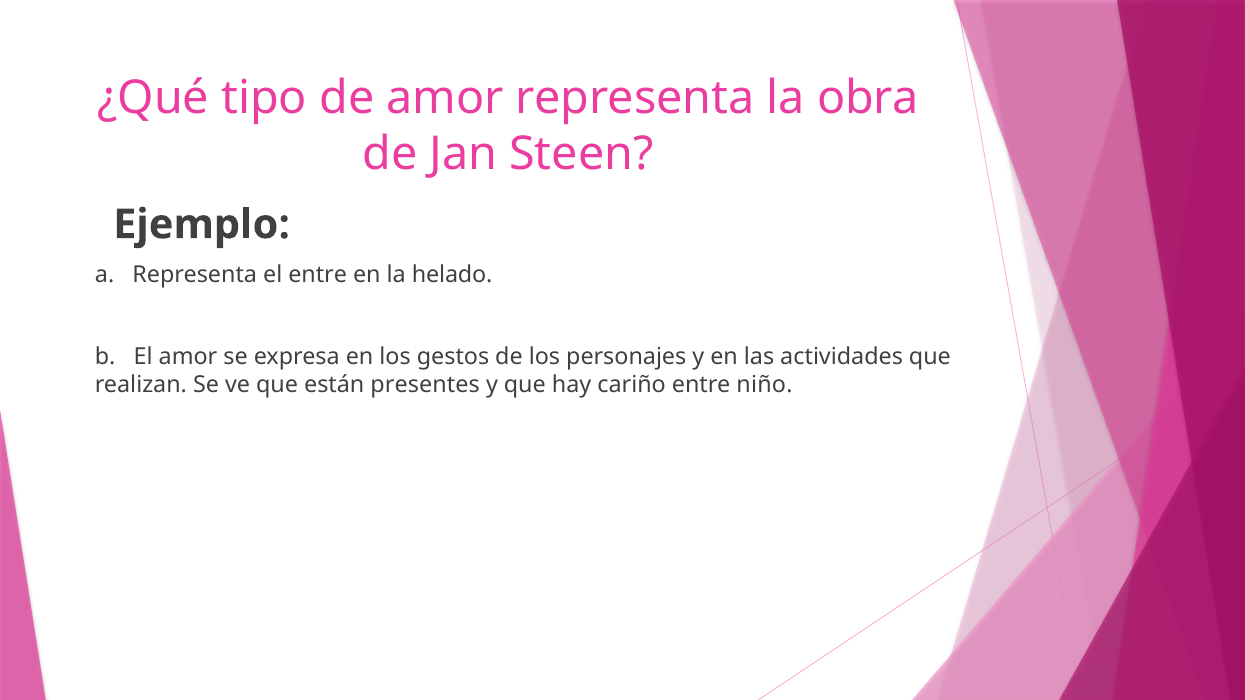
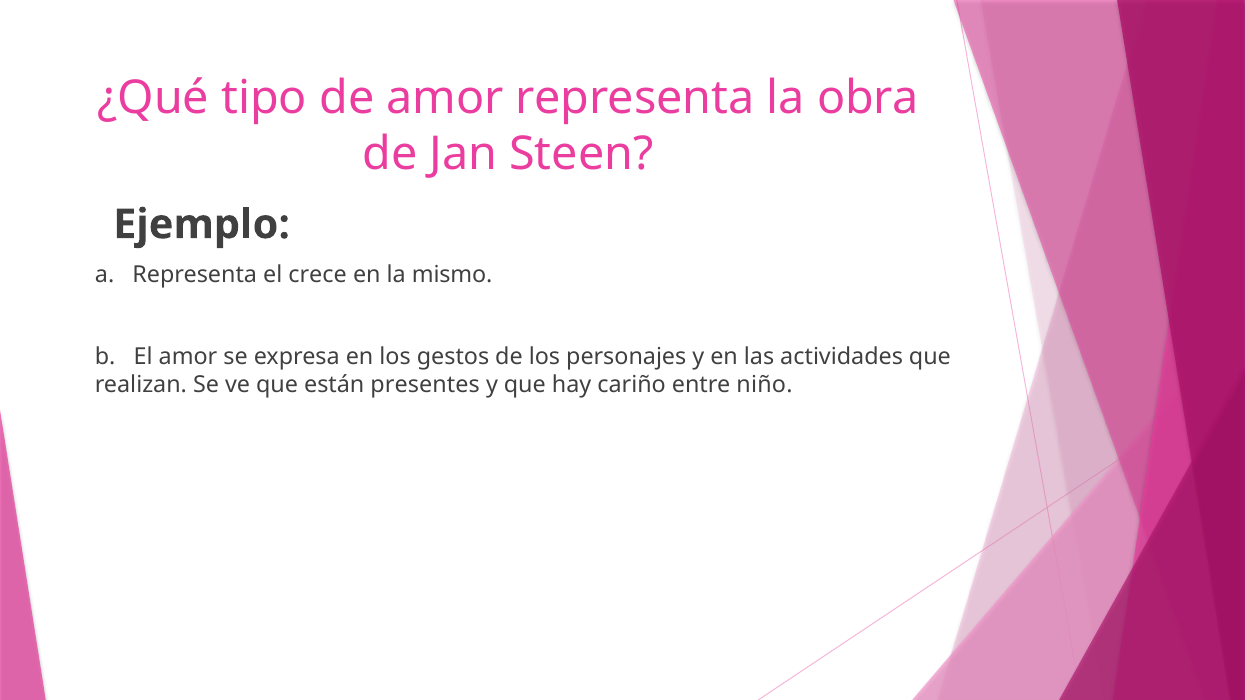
el entre: entre -> crece (318, 275)
helado: helado -> mismo (452, 275)
